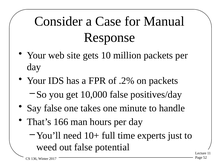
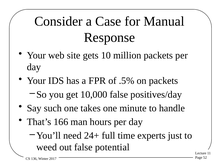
.2%: .2% -> .5% (127, 80)
Say false: false -> such (53, 108)
10+: 10+ -> 24+ (92, 135)
